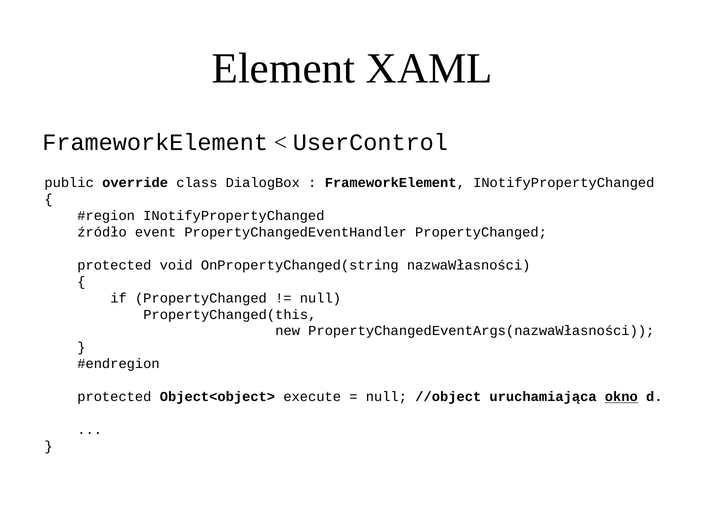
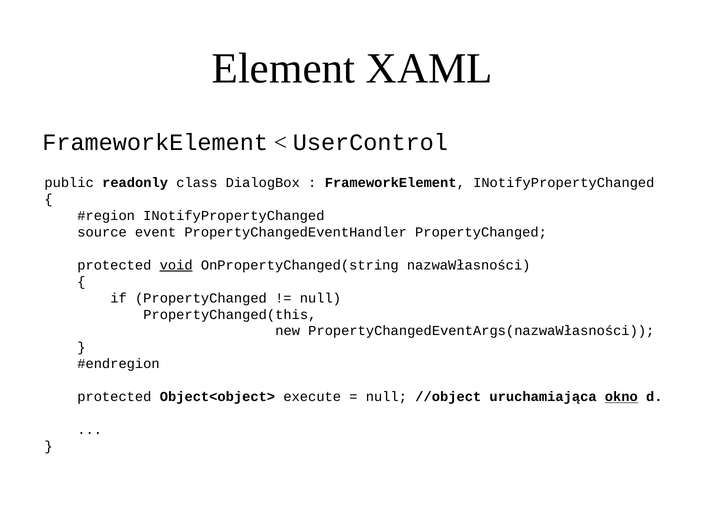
override: override -> readonly (135, 183)
źródło: źródło -> source (102, 232)
void underline: none -> present (176, 265)
